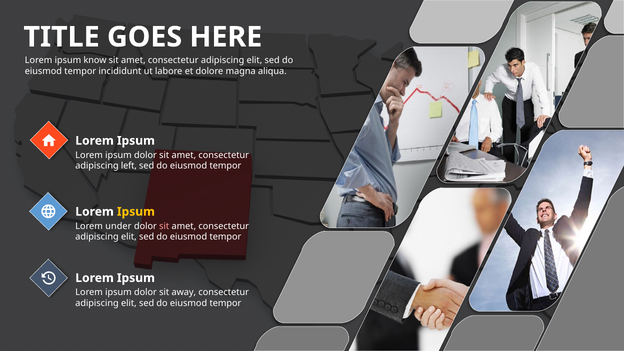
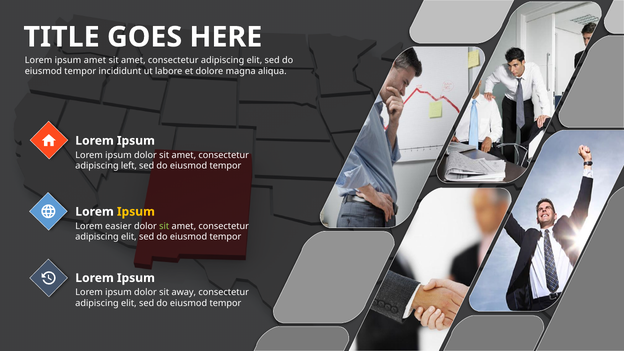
know: know -> amet (95, 60)
under: under -> easier (118, 226)
sit colour: pink -> light green (164, 226)
